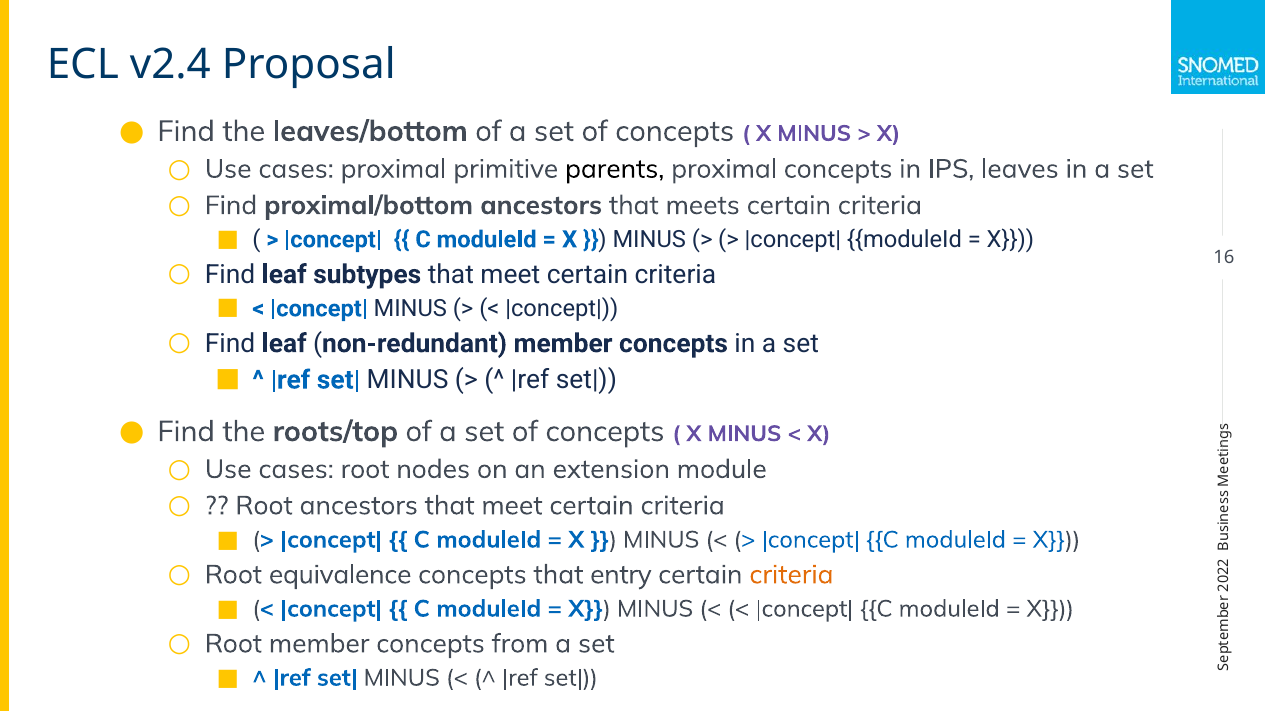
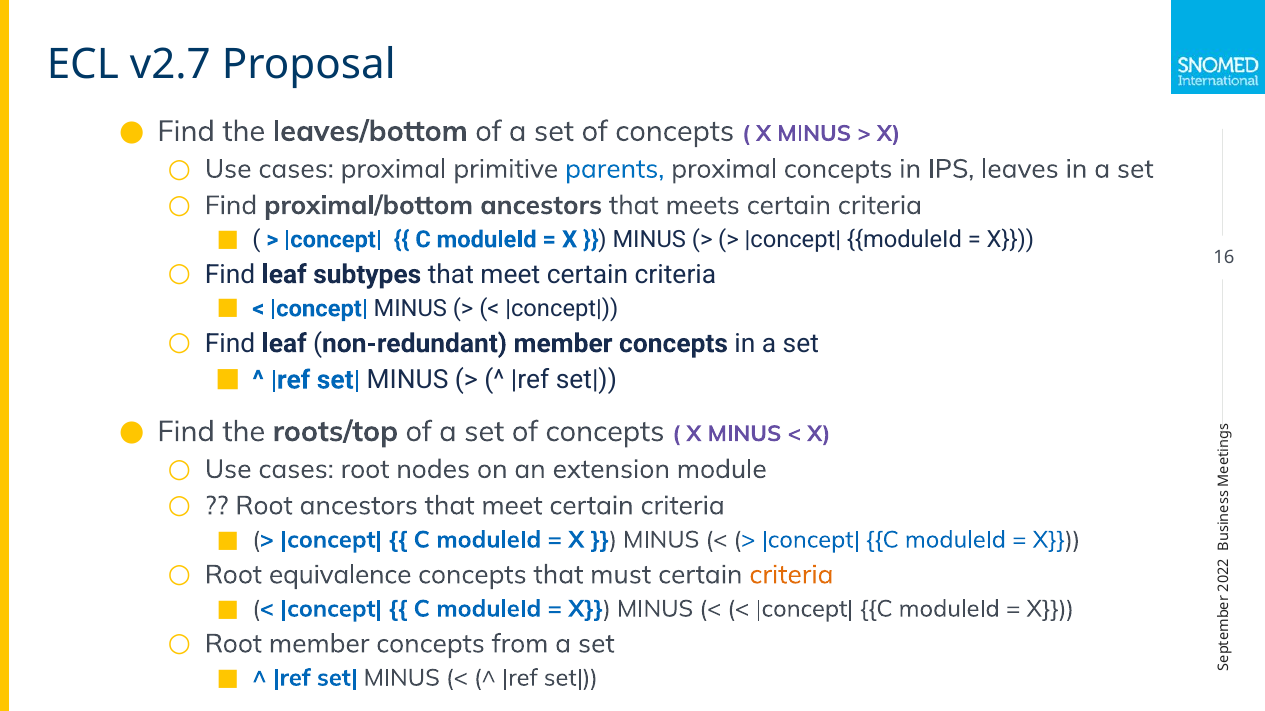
v2.4: v2.4 -> v2.7 (170, 65)
parents colour: black -> blue (615, 169)
entry: entry -> must (621, 575)
